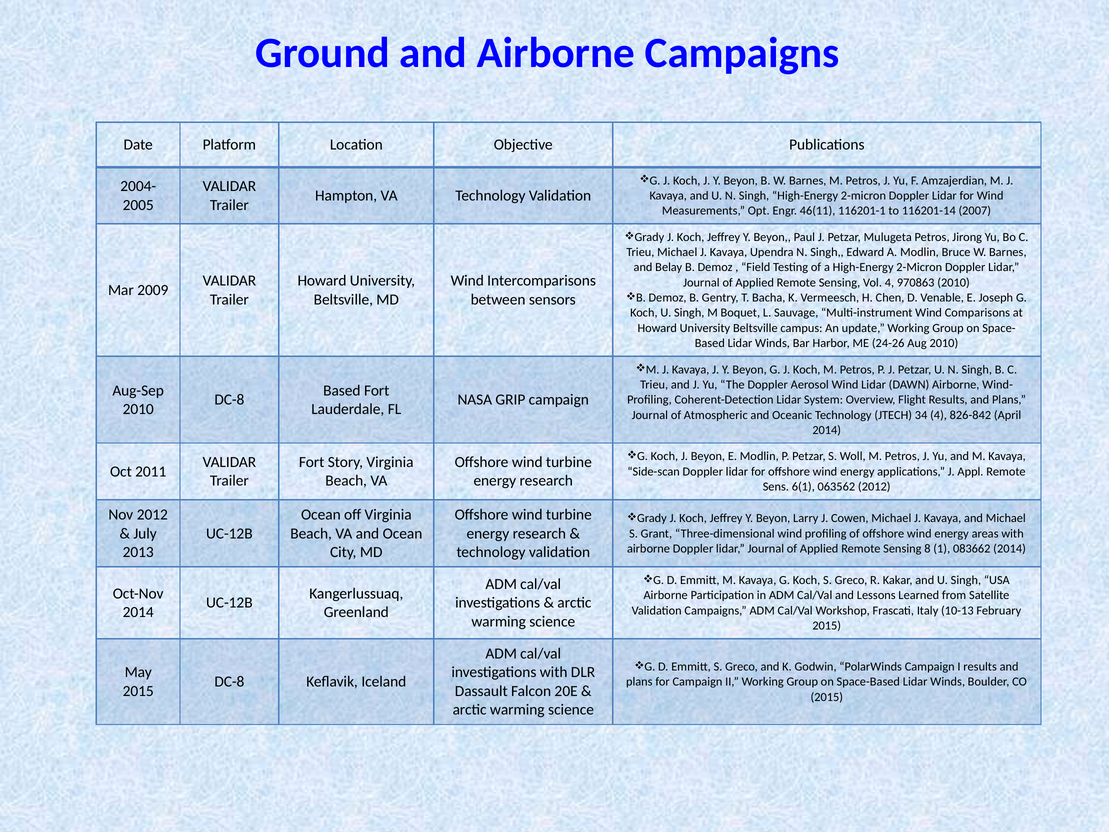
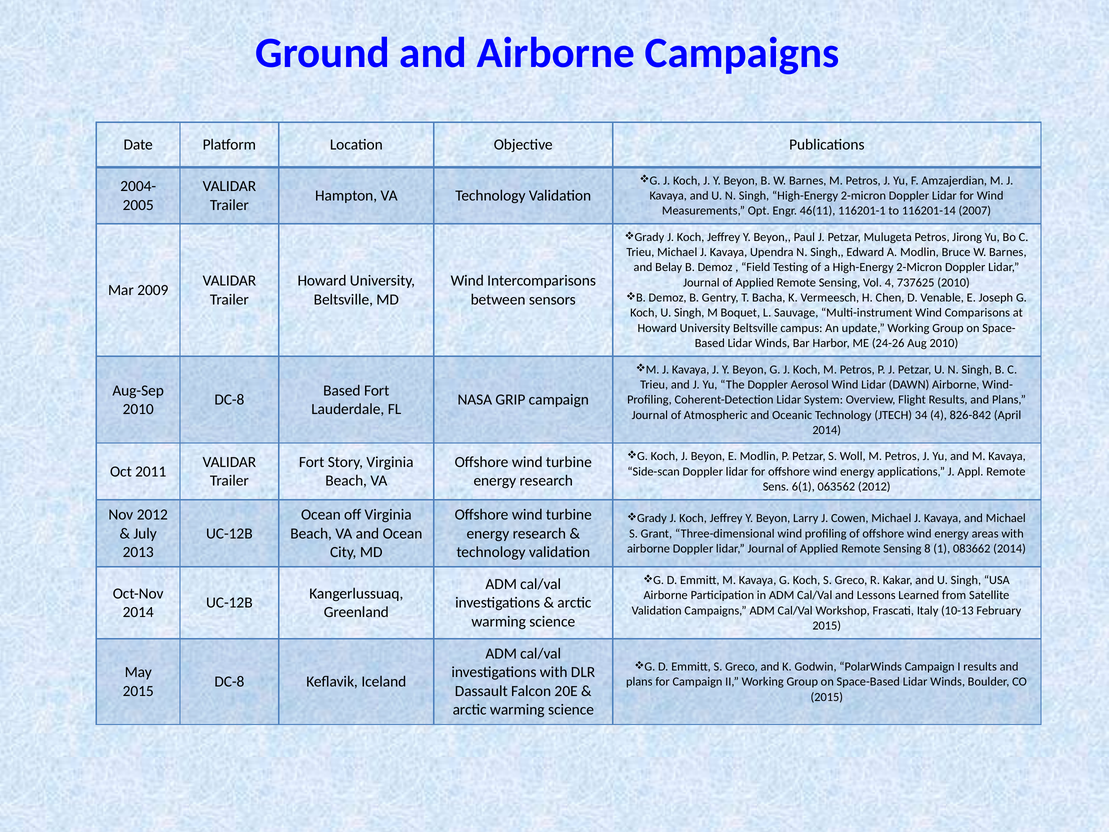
970863: 970863 -> 737625 (916, 282)
